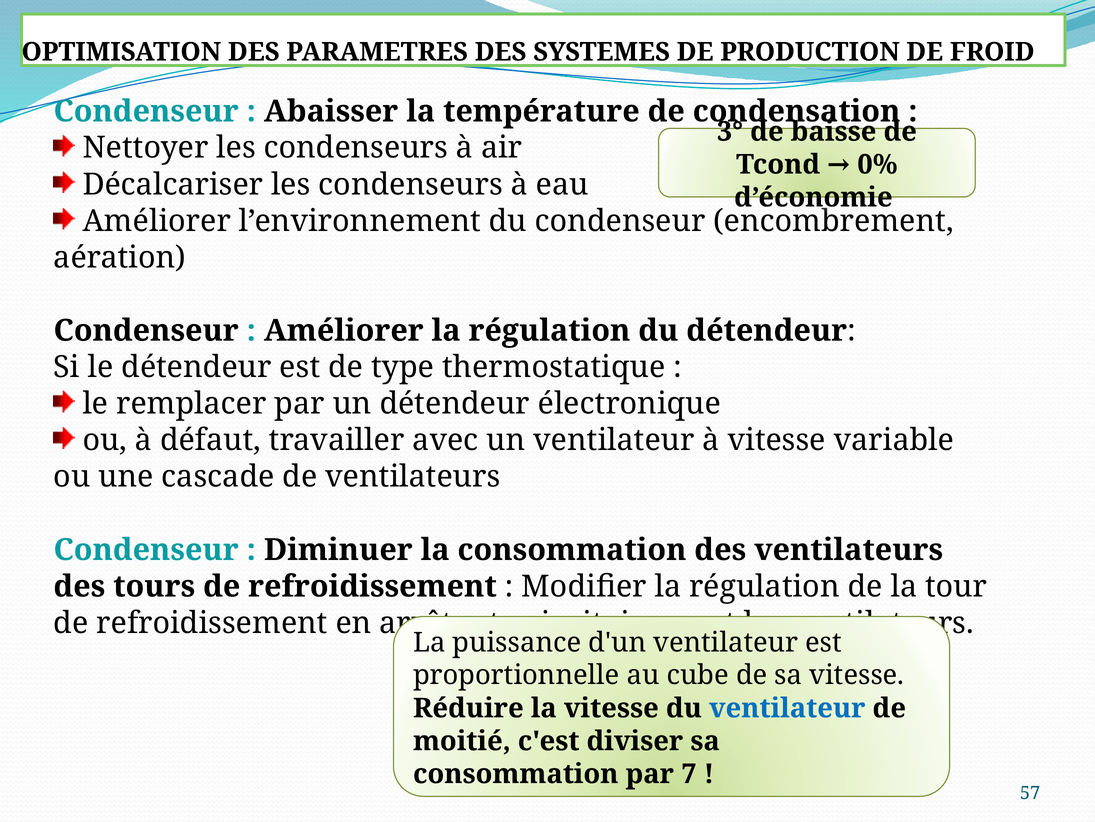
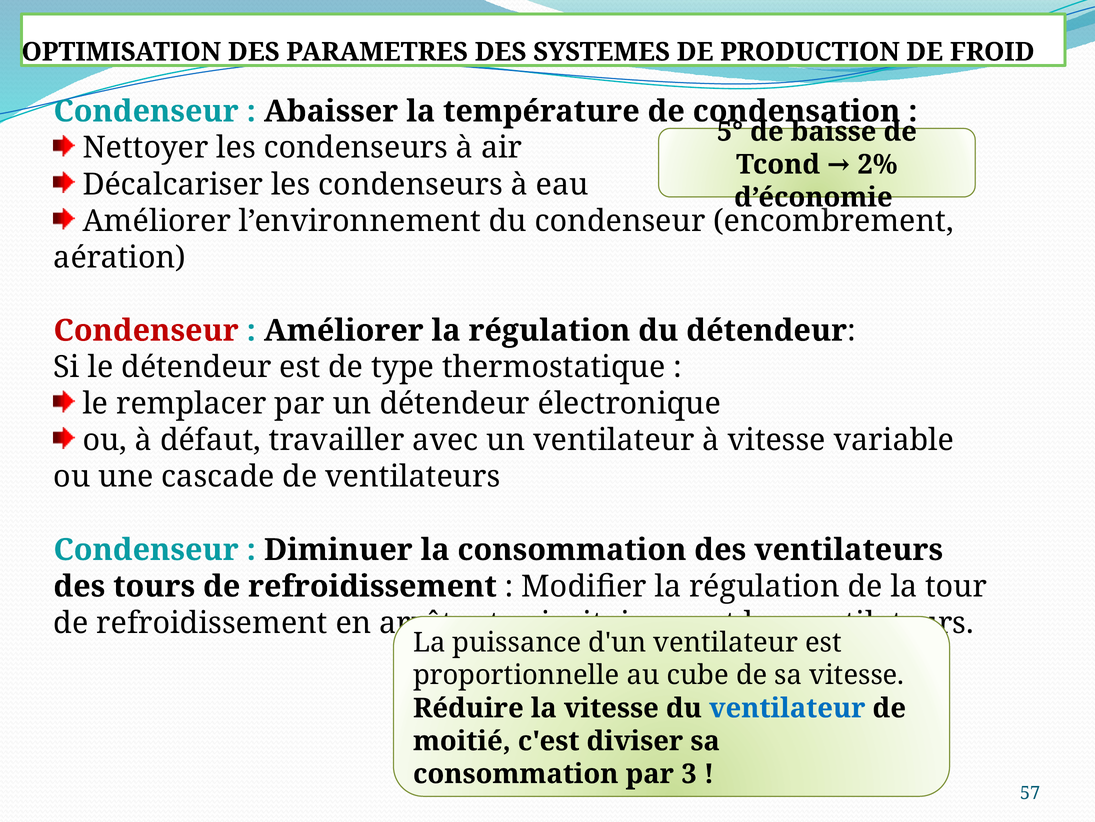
3°: 3° -> 5° (730, 132)
0%: 0% -> 2% (877, 164)
Condenseur colour: black -> red (146, 330)
7: 7 -> 3 (689, 773)
